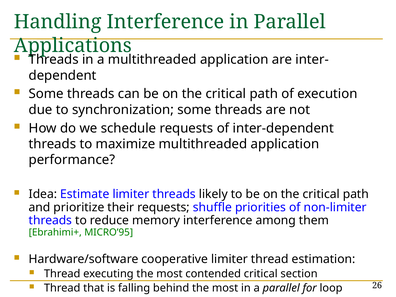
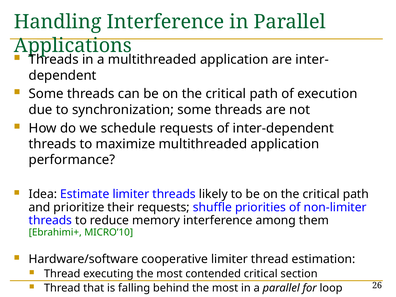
MICRO’95: MICRO’95 -> MICRO’10 (109, 232)
